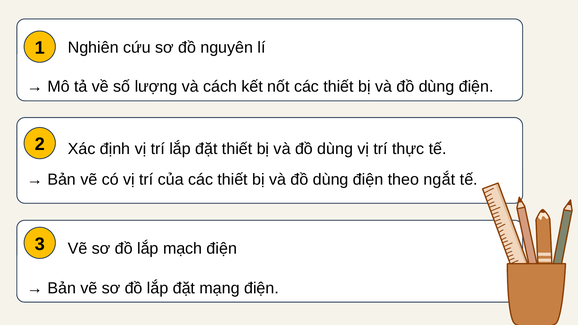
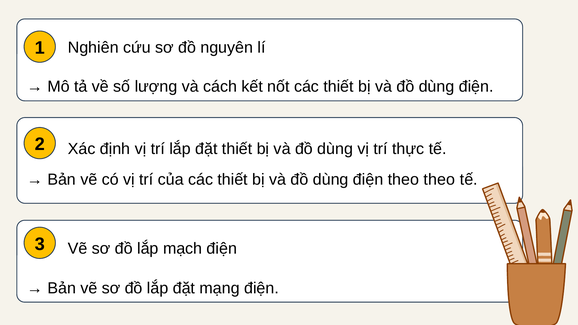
theo ngắt: ngắt -> theo (439, 180)
